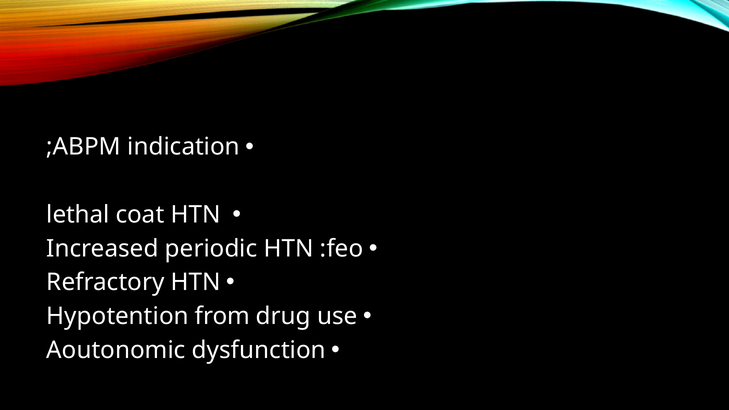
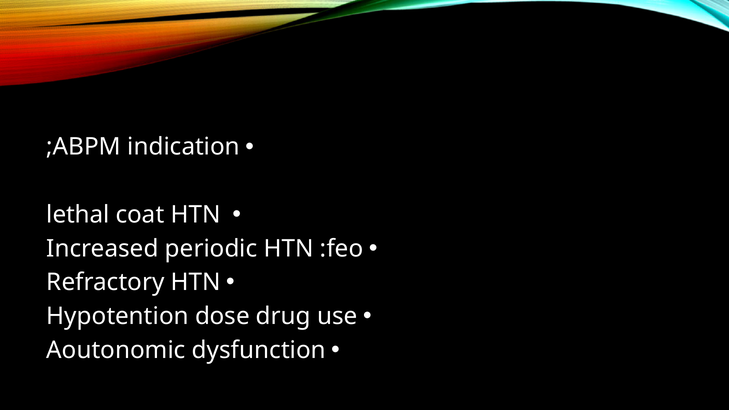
from: from -> dose (222, 316)
